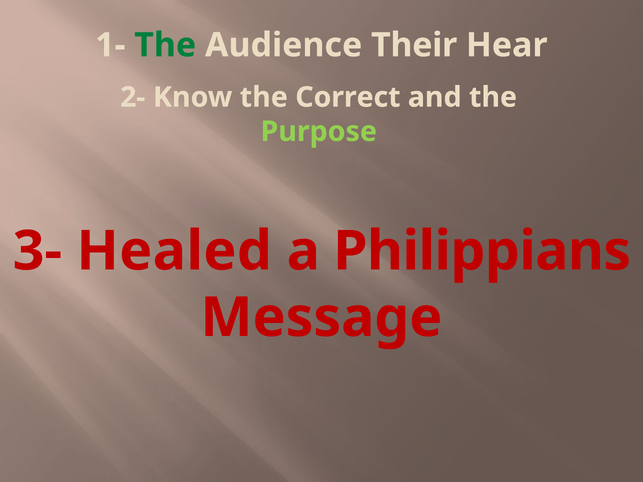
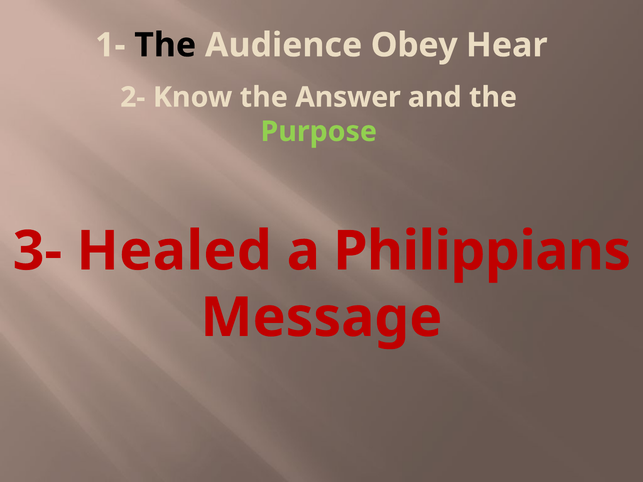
The colour: green -> black (165, 45)
Their: Their -> Obey (414, 45)
Correct: Correct -> Answer (348, 97)
